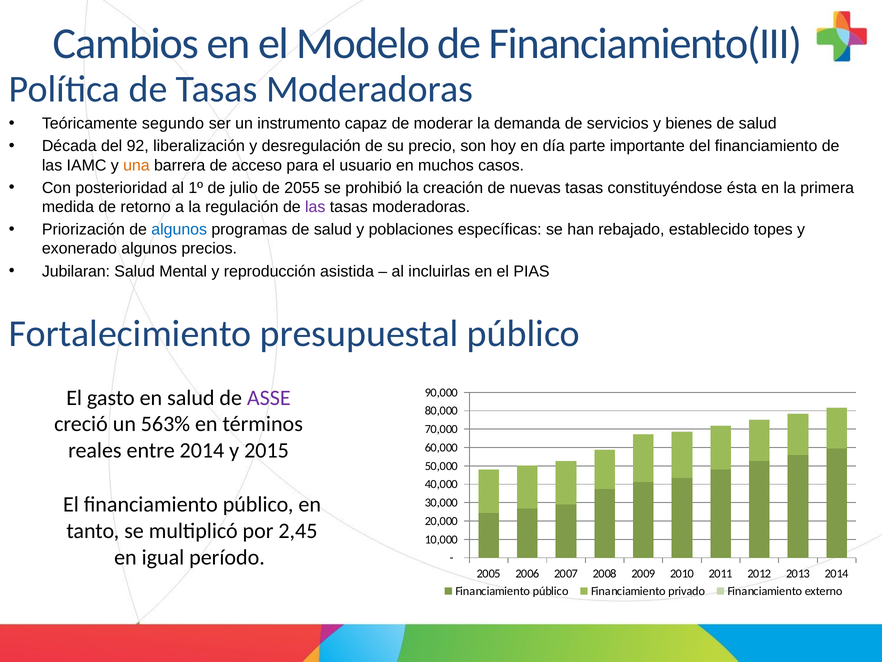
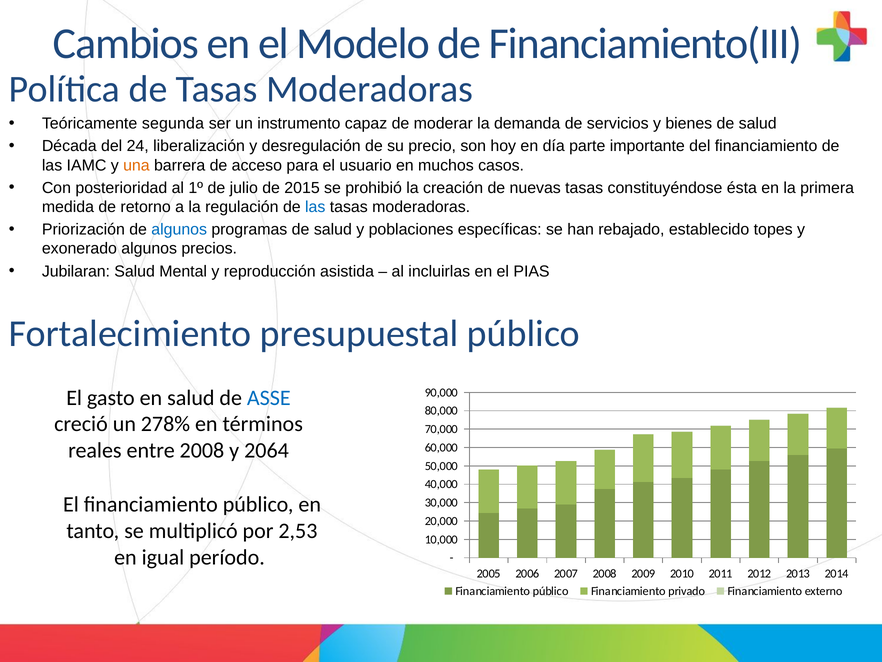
segundo: segundo -> segunda (173, 123)
92: 92 -> 24 (138, 146)
2055: 2055 -> 2015 (302, 188)
las colour: purple -> blue (315, 207)
ASSE colour: purple -> blue (269, 397)
563%: 563% -> 278% (165, 424)
entre 2014: 2014 -> 2008 (202, 450)
2015: 2015 -> 2064 (267, 450)
2,45: 2,45 -> 2,53 (298, 531)
